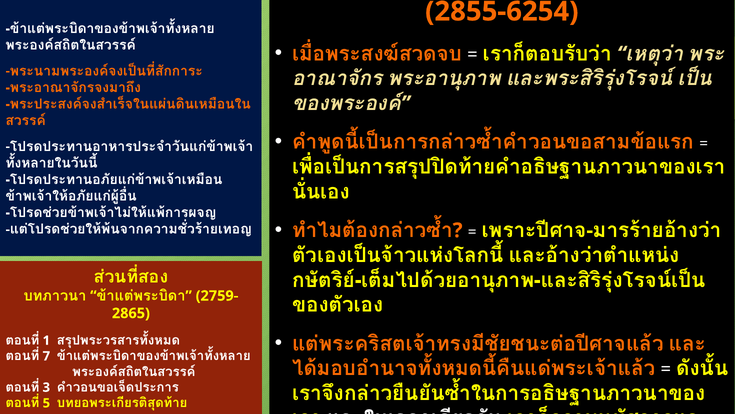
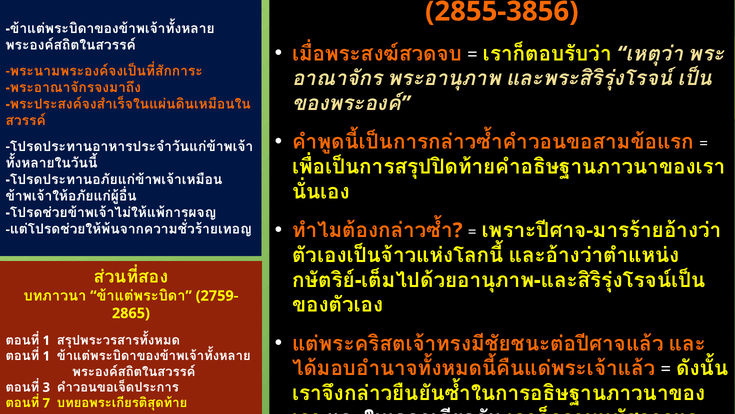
2855-6254: 2855-6254 -> 2855-3856 (502, 11)
7: 7 -> 1 (46, 356)
5: 5 -> 7 (46, 403)
